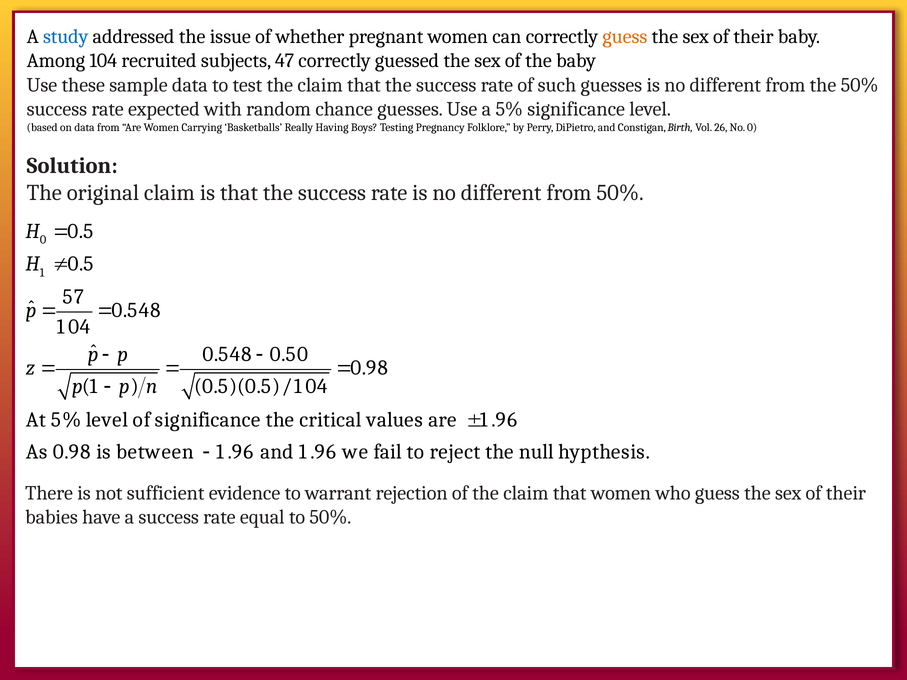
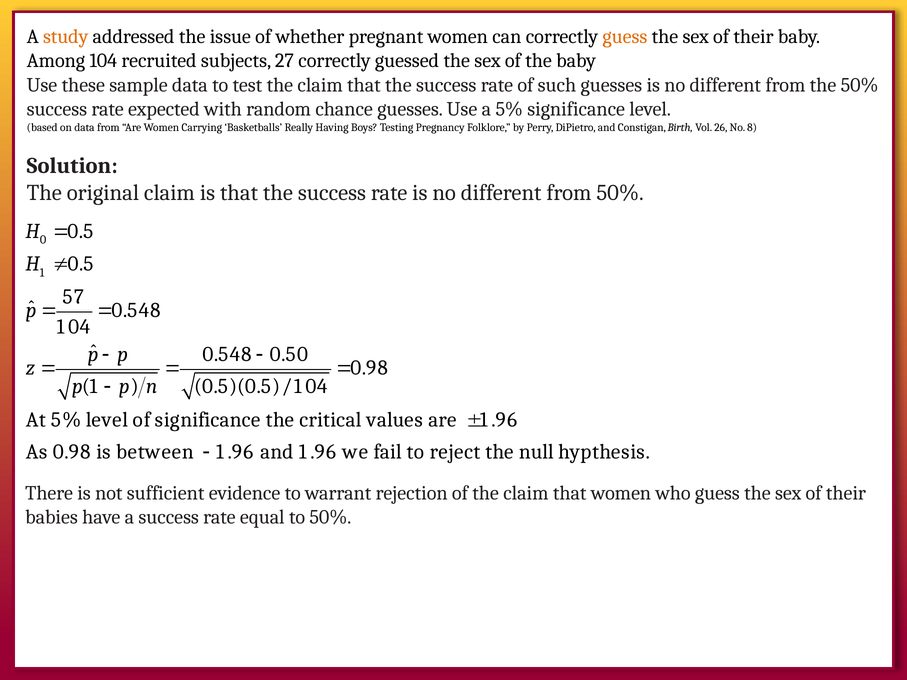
study colour: blue -> orange (66, 37)
47: 47 -> 27 (284, 61)
No 0: 0 -> 8 (752, 127)
